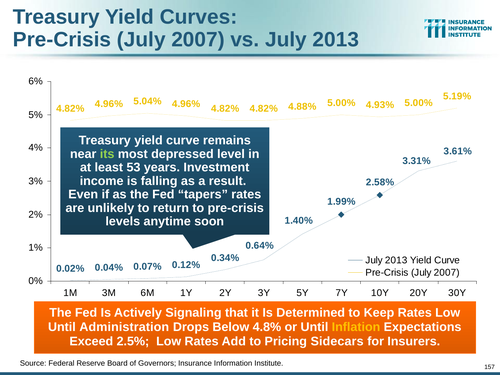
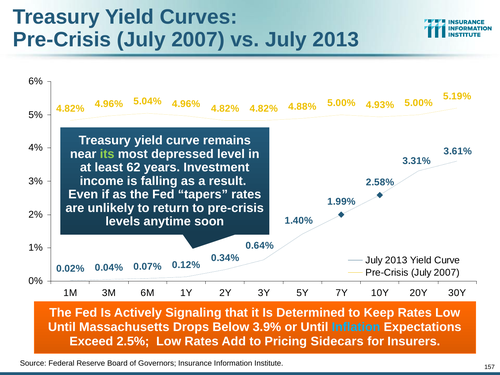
53: 53 -> 62 (133, 167)
Administration: Administration -> Massachusetts (124, 327)
4.8%: 4.8% -> 3.9% (267, 327)
Inflation colour: yellow -> light blue (356, 327)
